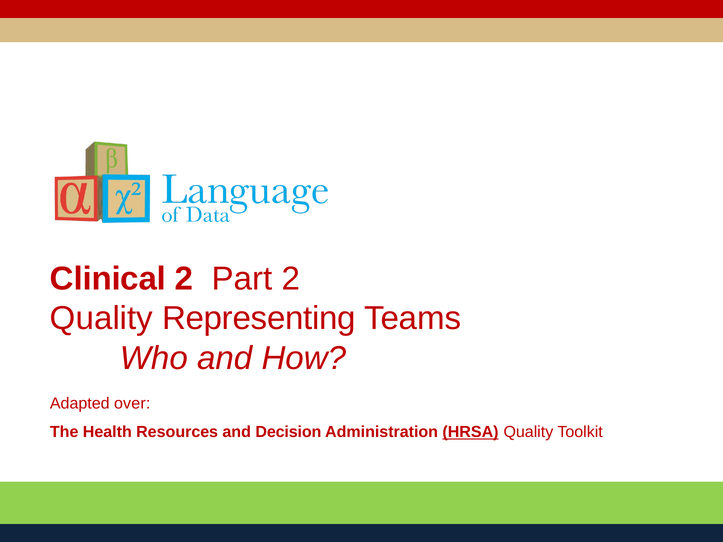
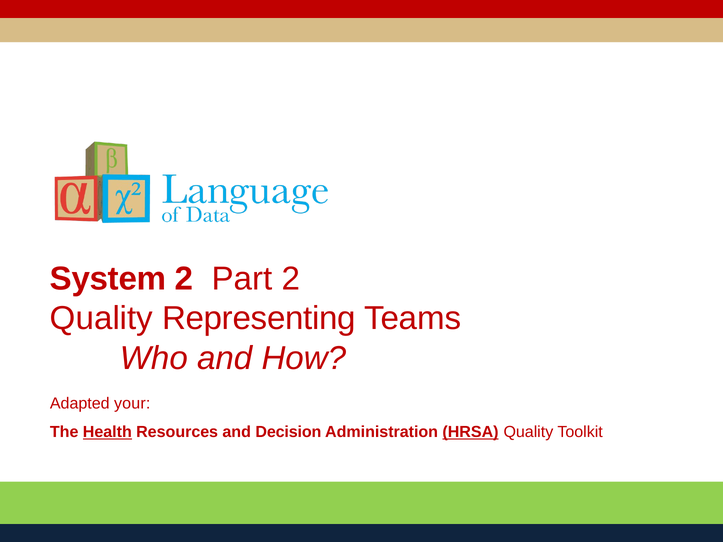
Clinical: Clinical -> System (108, 279)
over: over -> your (132, 404)
Health underline: none -> present (107, 432)
